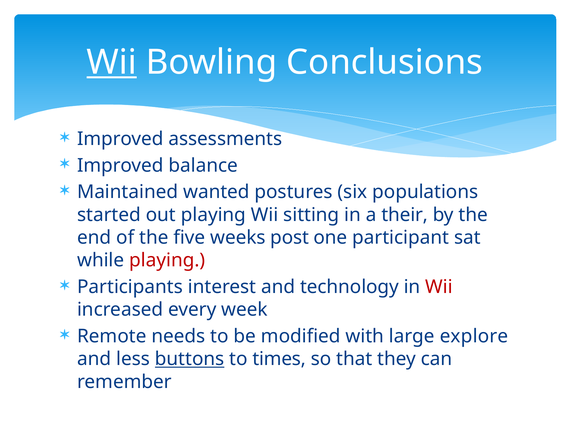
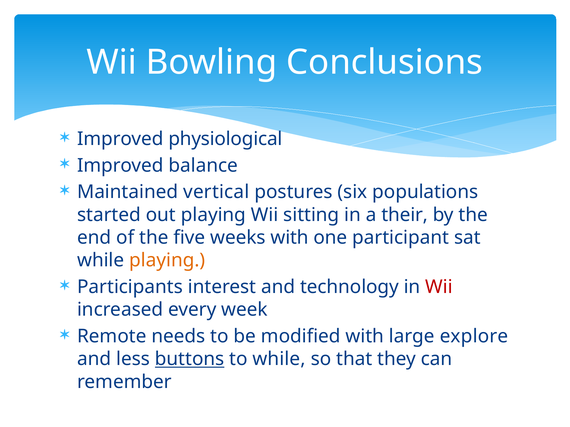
Wii underline: present -> none (112, 63)
assessments: assessments -> physiological (225, 139)
wanted: wanted -> vertical (216, 192)
weeks post: post -> with (290, 238)
playing colour: red -> orange (167, 261)
to times: times -> while (279, 359)
